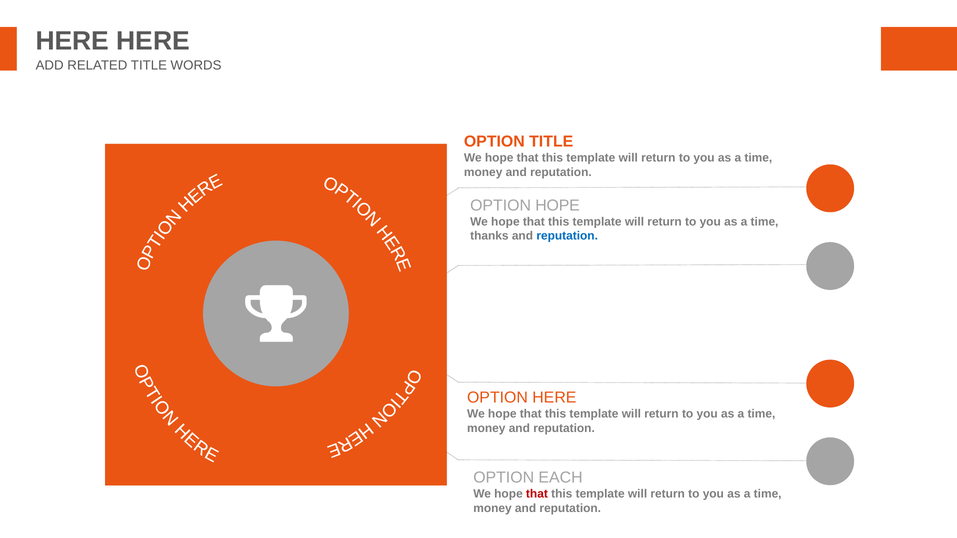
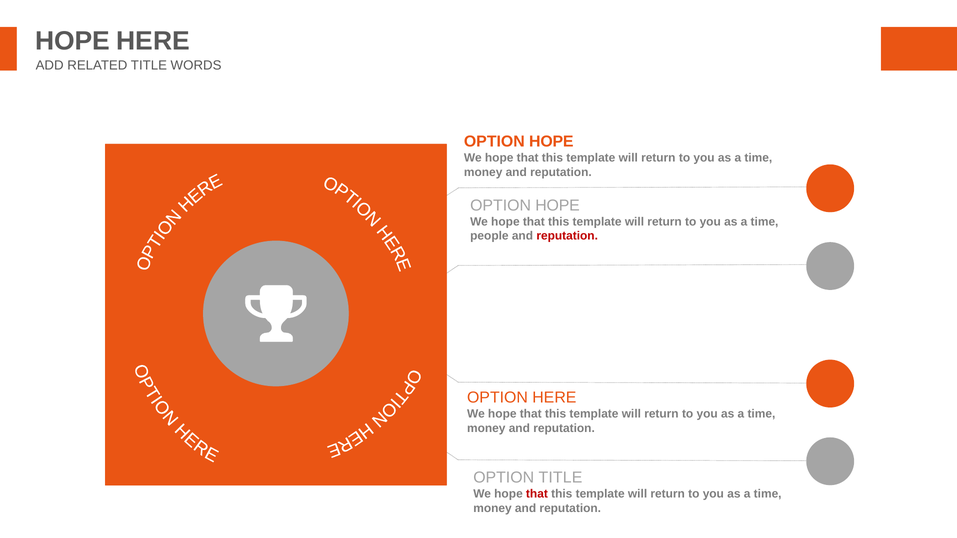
HERE: HERE -> HOPE (73, 41)
TITLE: TITLE -> HOPE (551, 142)
thanks: thanks -> people (489, 236)
reputation colour: blue -> red (567, 236)
OPTION EACH: EACH -> TITLE (560, 478)
